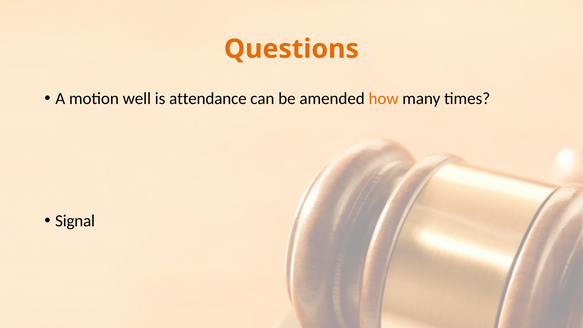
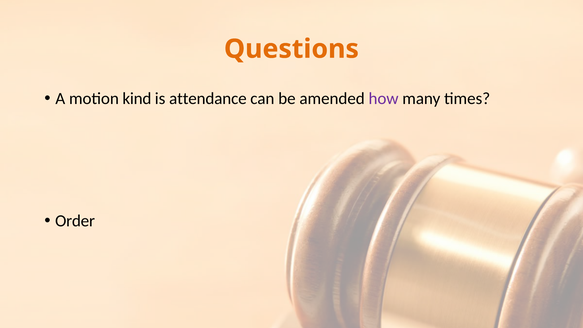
well: well -> kind (137, 99)
how colour: orange -> purple (384, 99)
Signal: Signal -> Order (75, 221)
